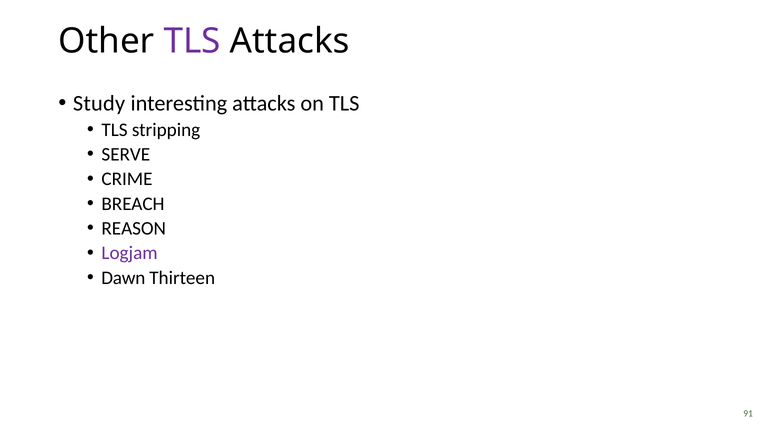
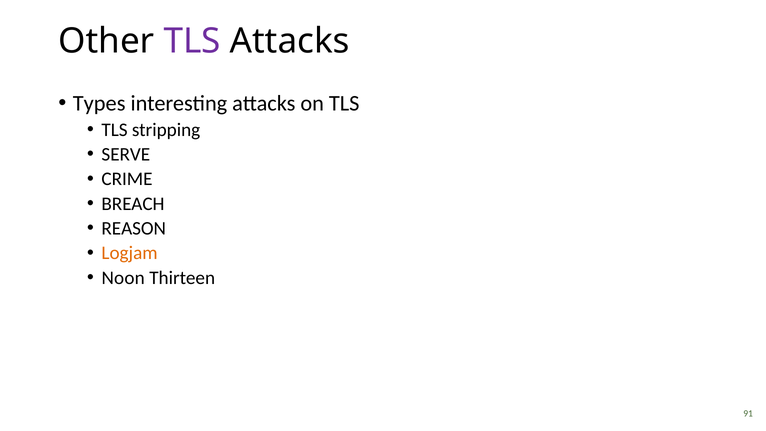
Study: Study -> Types (99, 103)
Logjam colour: purple -> orange (130, 253)
Dawn: Dawn -> Noon (123, 278)
